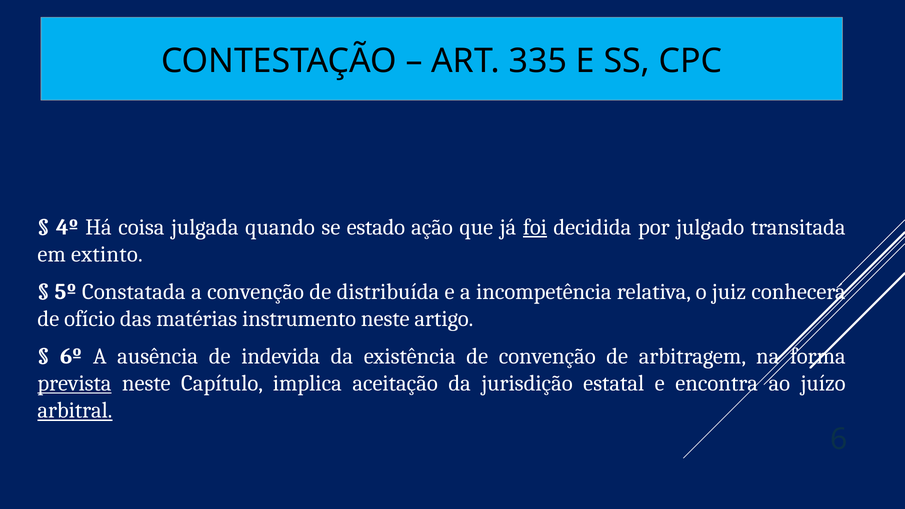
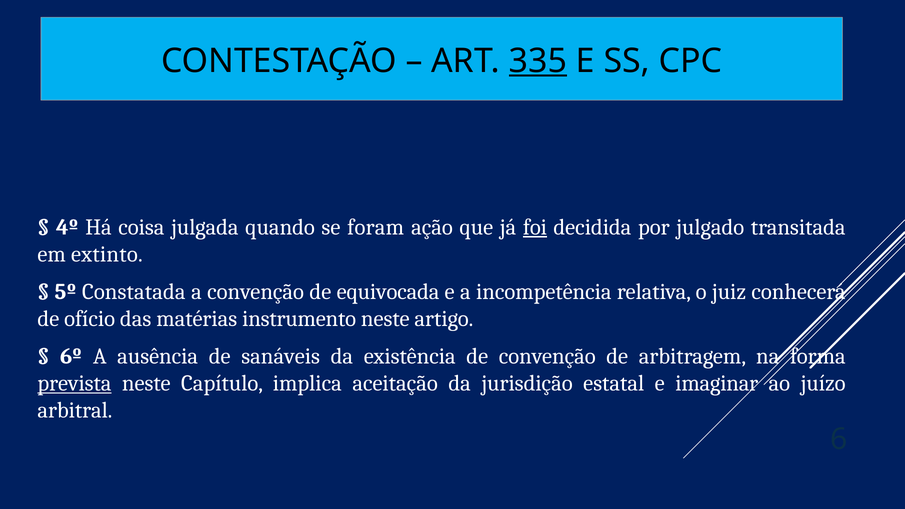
335 underline: none -> present (538, 61)
estado: estado -> foram (376, 227)
distribuída: distribuída -> equivocada (388, 292)
indevida: indevida -> sanáveis (281, 356)
encontra: encontra -> imaginar (717, 383)
arbitral underline: present -> none (75, 410)
